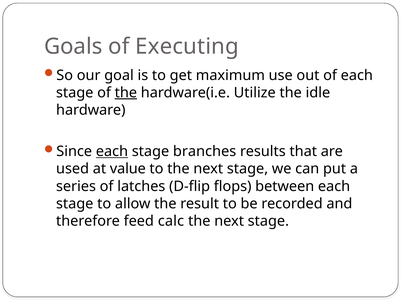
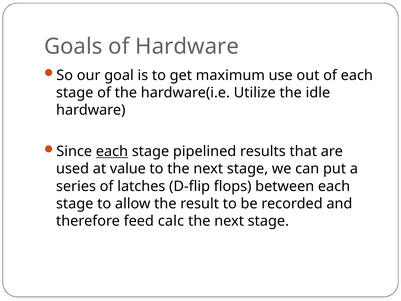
of Executing: Executing -> Hardware (187, 46)
the underline: present -> none (126, 93)
branches: branches -> pipelined (205, 151)
